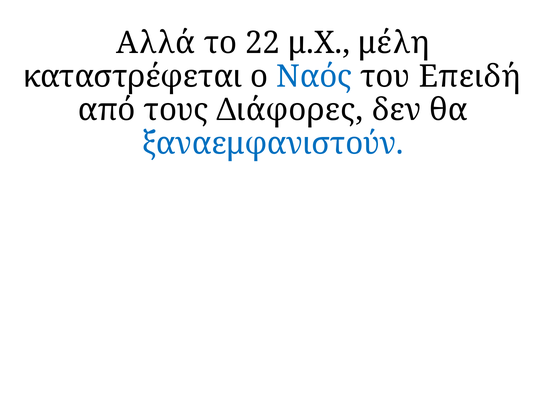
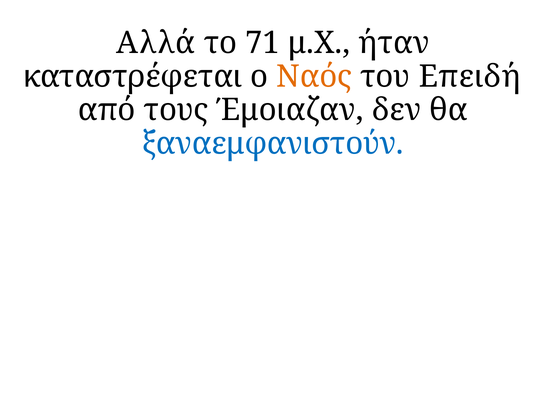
22: 22 -> 71 (263, 43)
μέλη: μέλη -> ήταν (394, 43)
Ναός colour: blue -> orange (314, 76)
Διάφορες: Διάφορες -> Έμοιαζαν (290, 110)
